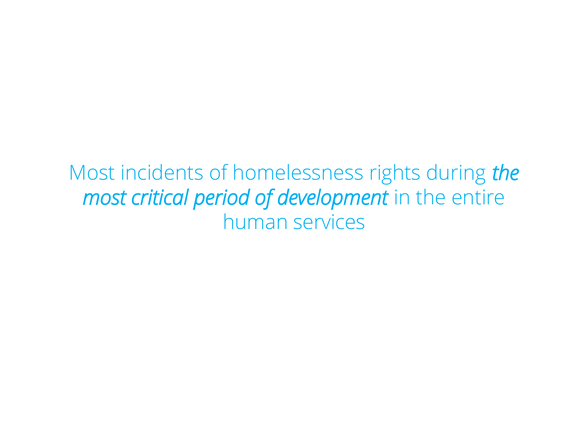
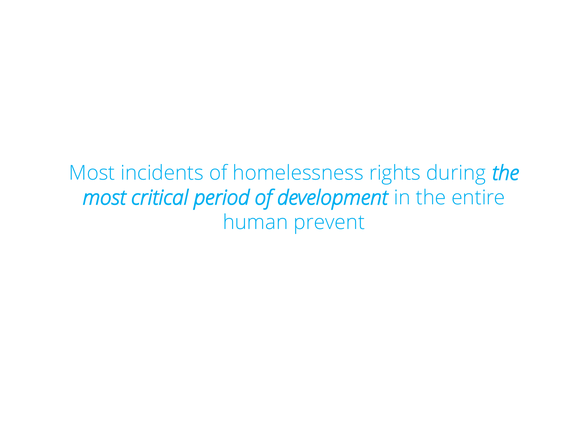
services: services -> prevent (329, 222)
